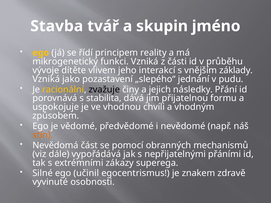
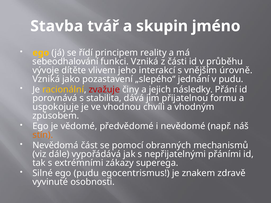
mikrogenetický: mikrogenetický -> sebeodhalování (65, 62)
základy: základy -> úrovně (236, 70)
zvažuje colour: black -> red (104, 90)
ego učinil: učinil -> pudu (86, 173)
